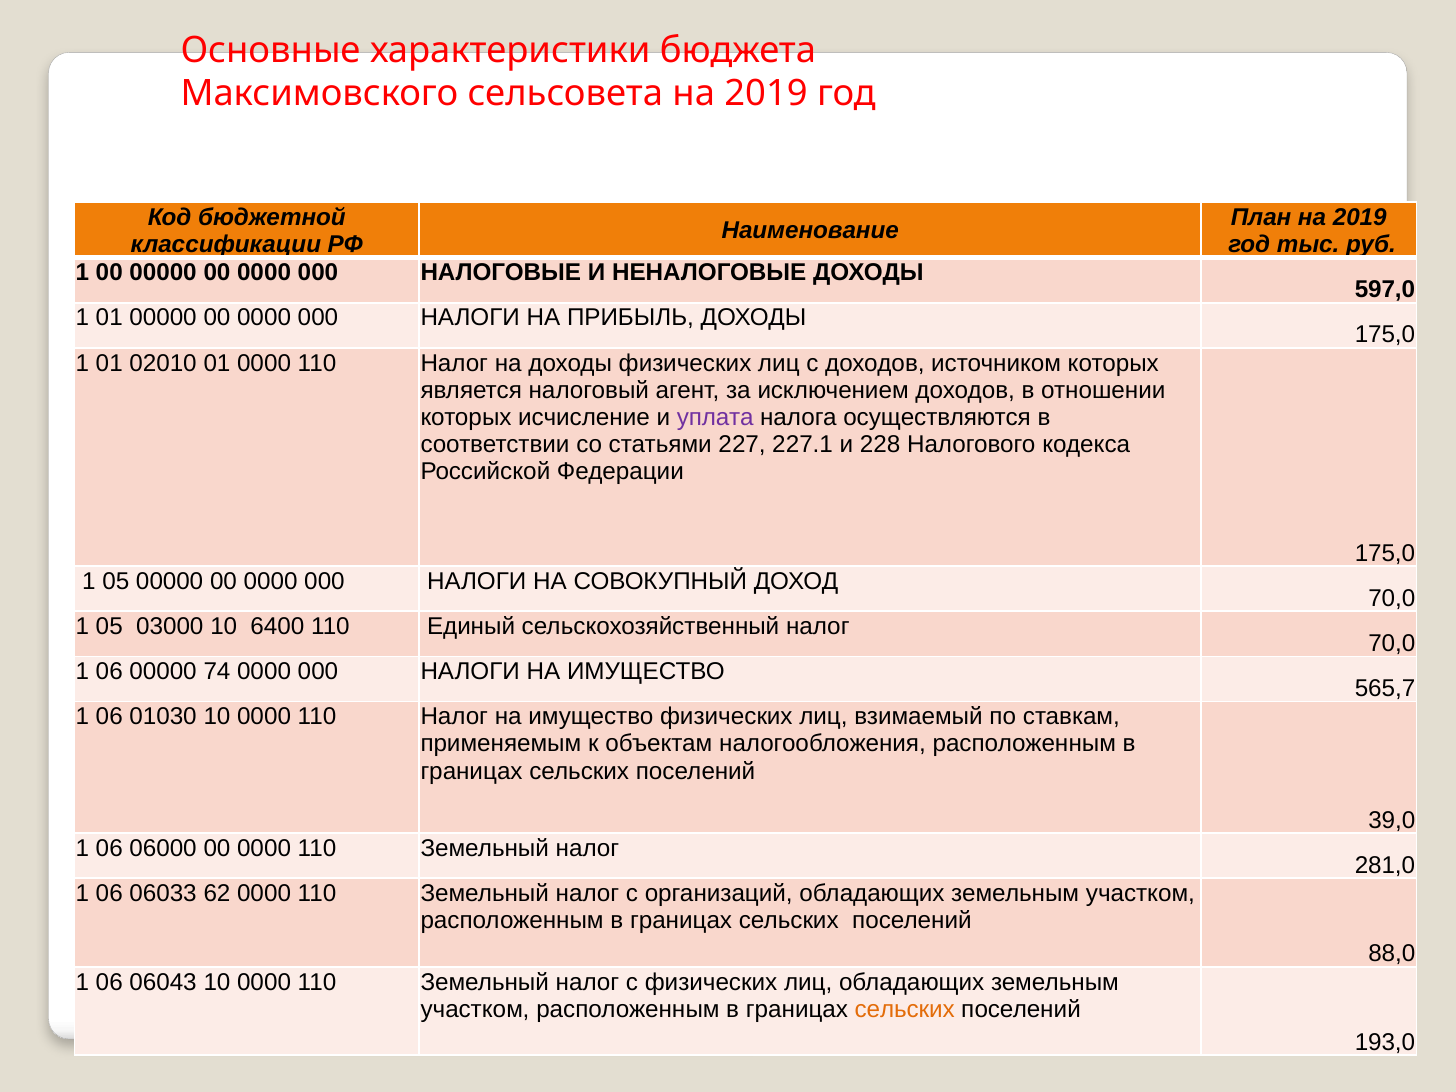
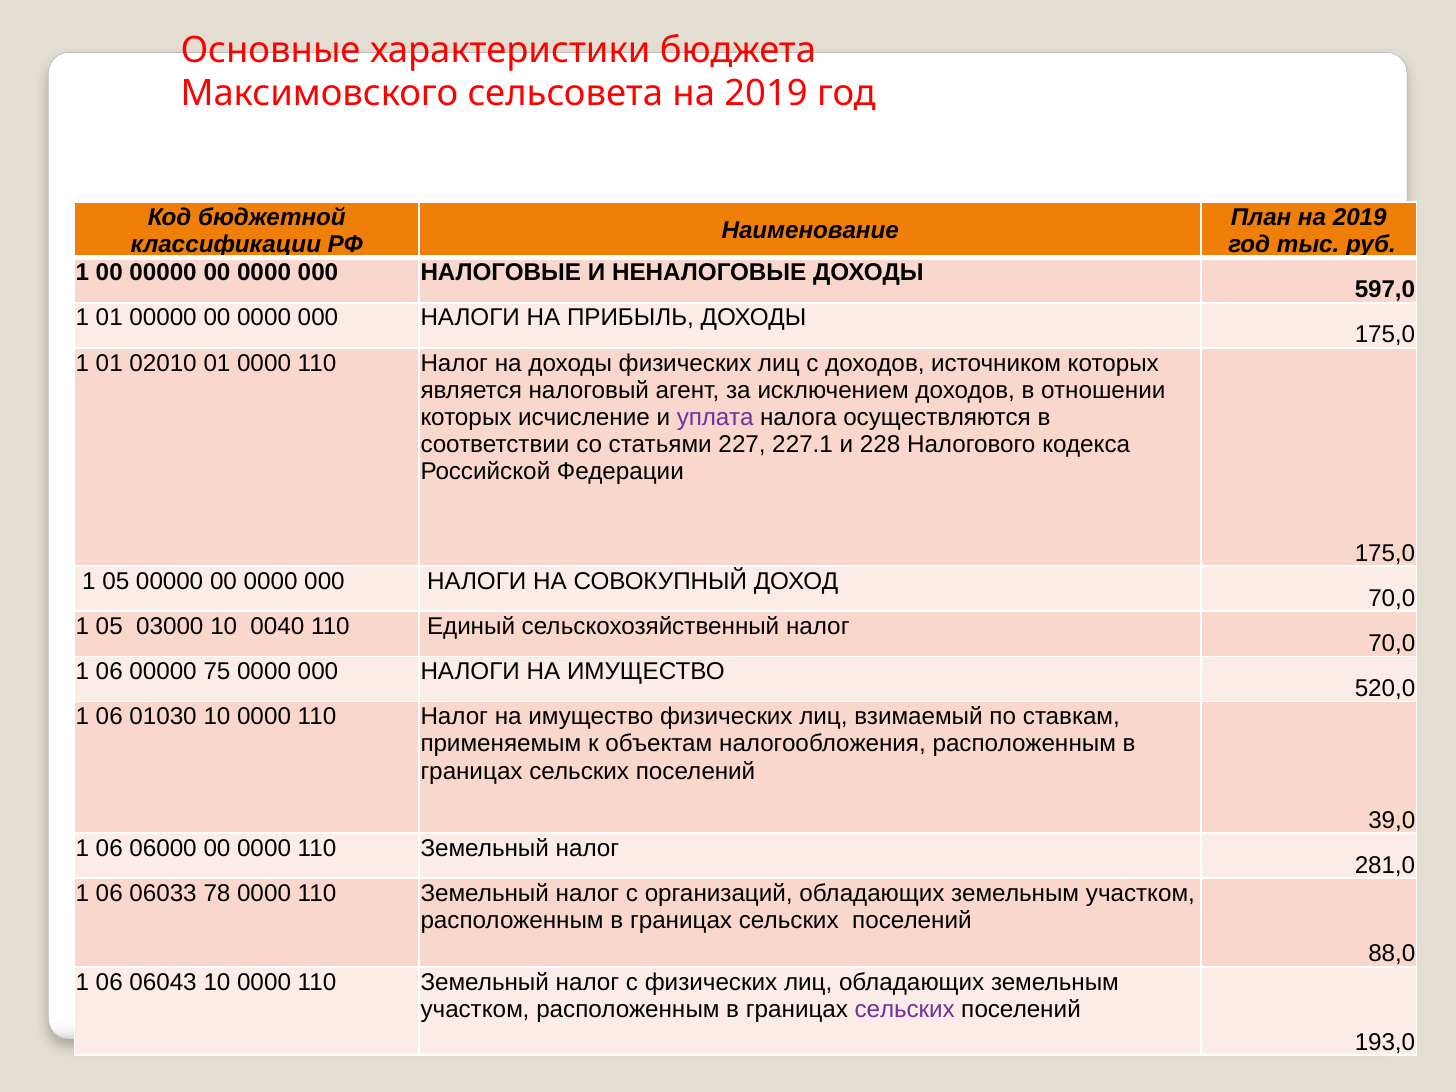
6400: 6400 -> 0040 (277, 627)
74: 74 -> 75 (217, 672)
565,7: 565,7 -> 520,0 (1385, 688)
62: 62 -> 78 (217, 894)
сельских colour: orange -> purple (905, 1009)
